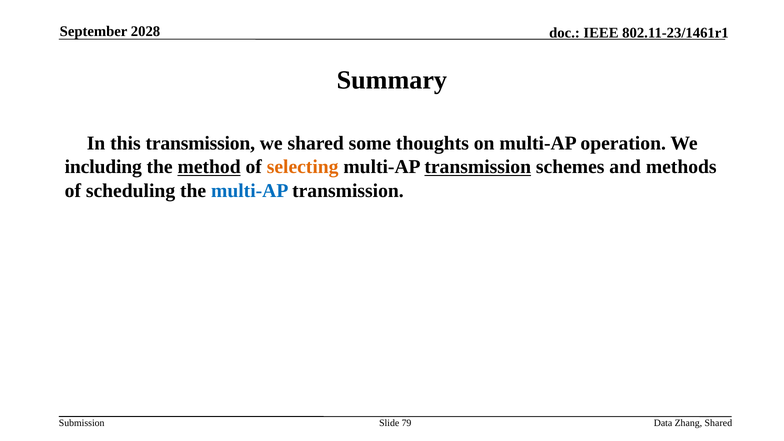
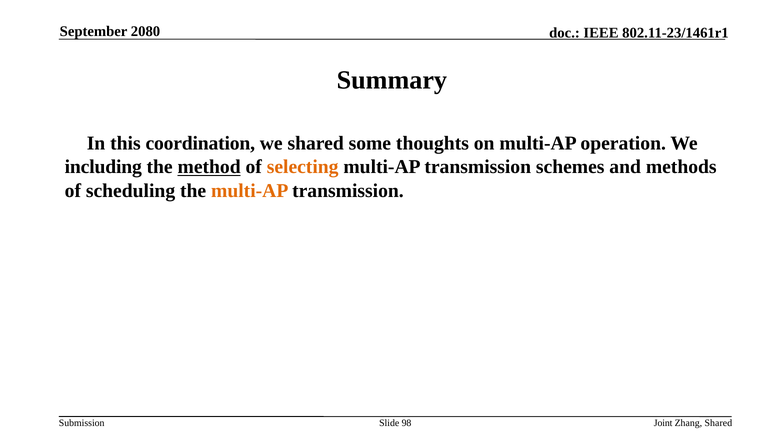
2028: 2028 -> 2080 (146, 31)
this transmission: transmission -> coordination (200, 143)
transmission underline: present -> none (478, 167)
multi-AP colour: blue -> orange (250, 191)
79: 79 -> 98 (407, 423)
Data: Data -> Joint (663, 423)
